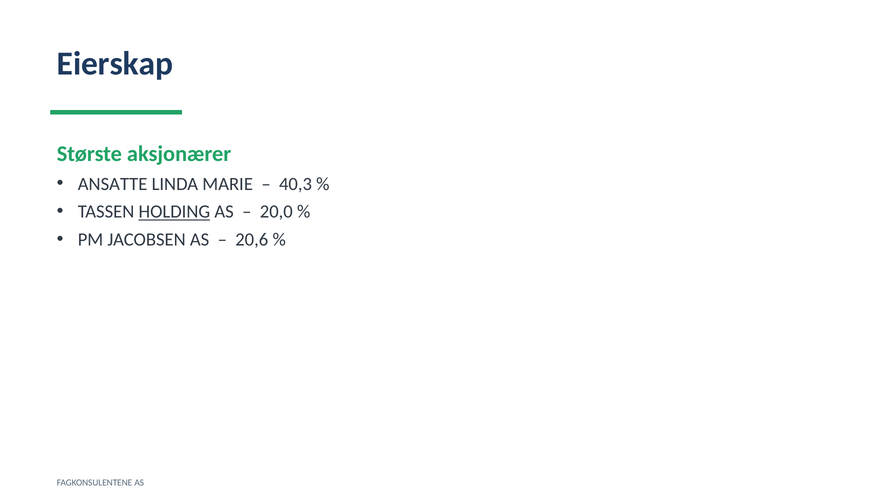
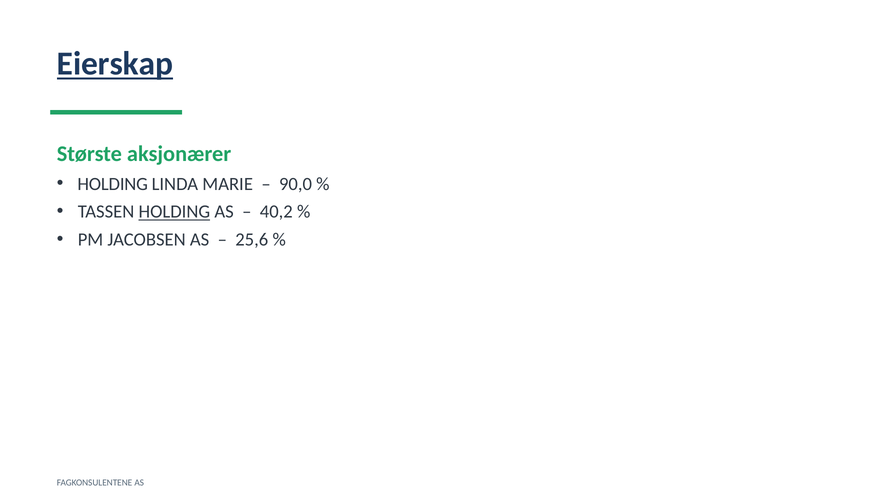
Eierskap underline: none -> present (115, 64)
ANSATTE: ANSATTE -> HOLDING (113, 184)
40,3: 40,3 -> 90,0 (295, 184)
20,0: 20,0 -> 40,2 (276, 212)
20,6: 20,6 -> 25,6 (252, 239)
